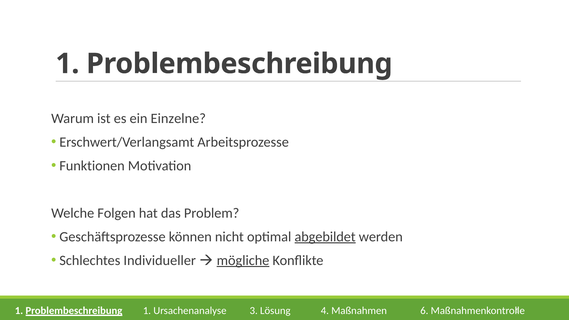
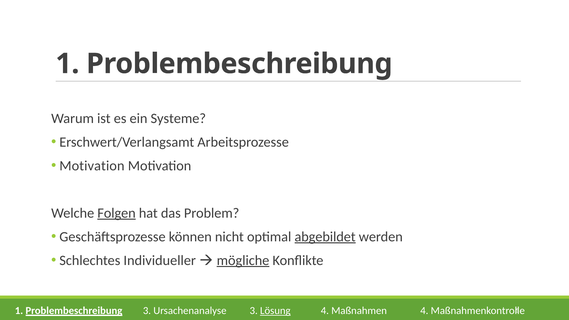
Einzelne: Einzelne -> Systeme (178, 118)
Funktionen: Funktionen -> Motivation (92, 166)
Folgen underline: none -> present (117, 213)
Problembeschreibung 1: 1 -> 3 (147, 311)
Lösung underline: none -> present (275, 311)
Maßnahmen 6: 6 -> 4 (424, 311)
